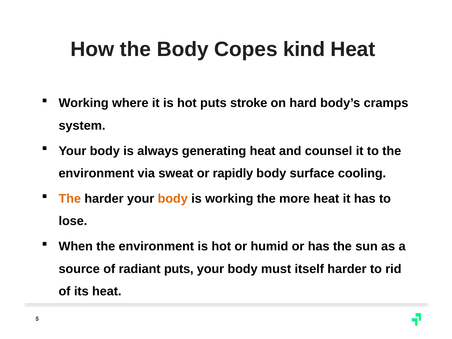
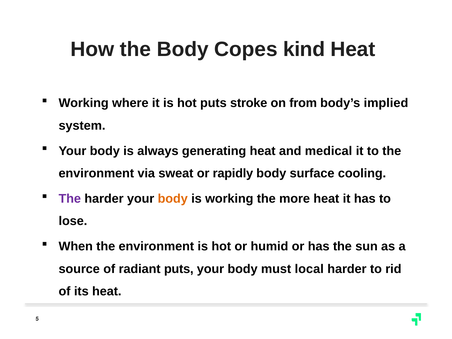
hard: hard -> from (303, 103)
cramps: cramps -> implied (386, 103)
counsel: counsel -> medical (329, 151)
The colour: orange -> purple (70, 199)
itself: itself -> local (309, 269)
